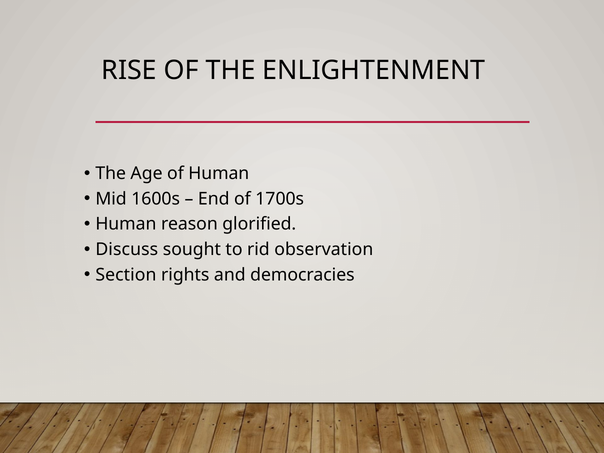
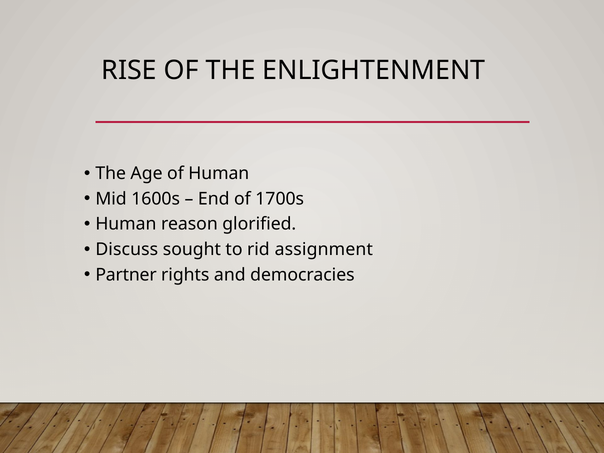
observation: observation -> assignment (324, 249)
Section: Section -> Partner (126, 275)
